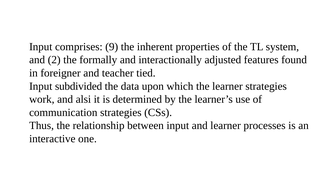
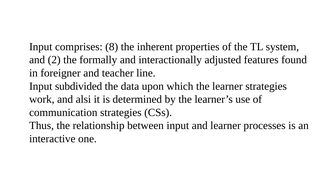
9: 9 -> 8 (112, 47)
tied: tied -> line (146, 73)
